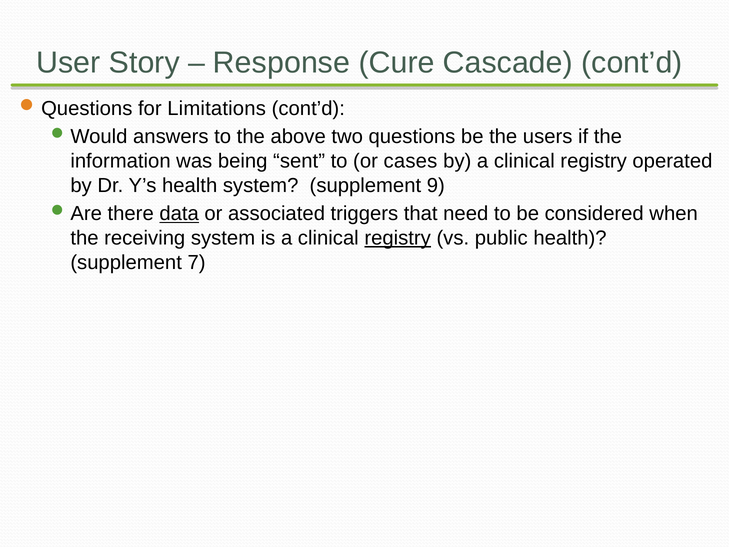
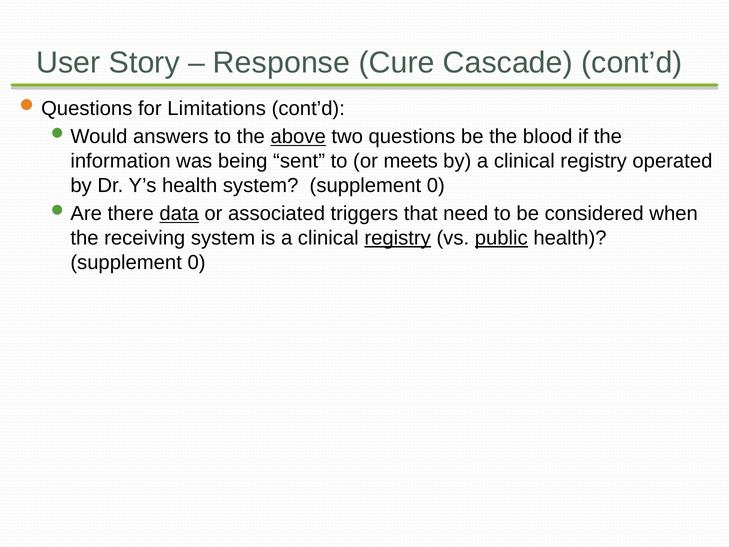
above underline: none -> present (298, 137)
users: users -> blood (548, 137)
cases: cases -> meets (411, 161)
system supplement 9: 9 -> 0 (436, 185)
public underline: none -> present (501, 238)
7: 7 -> 0 (197, 262)
